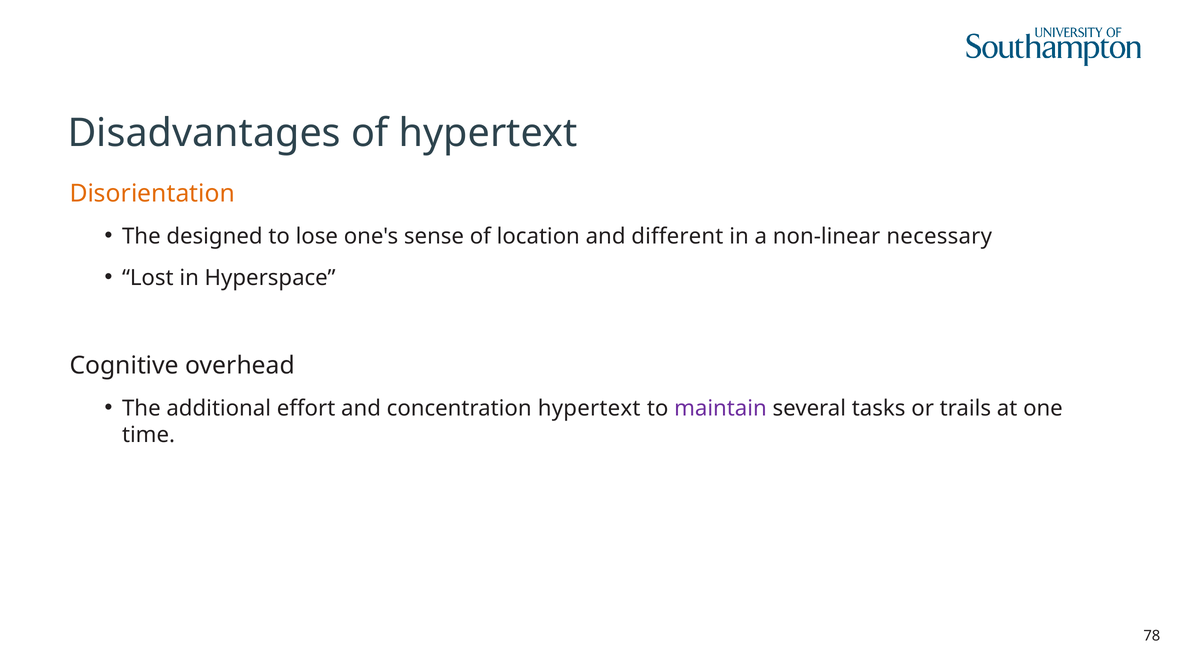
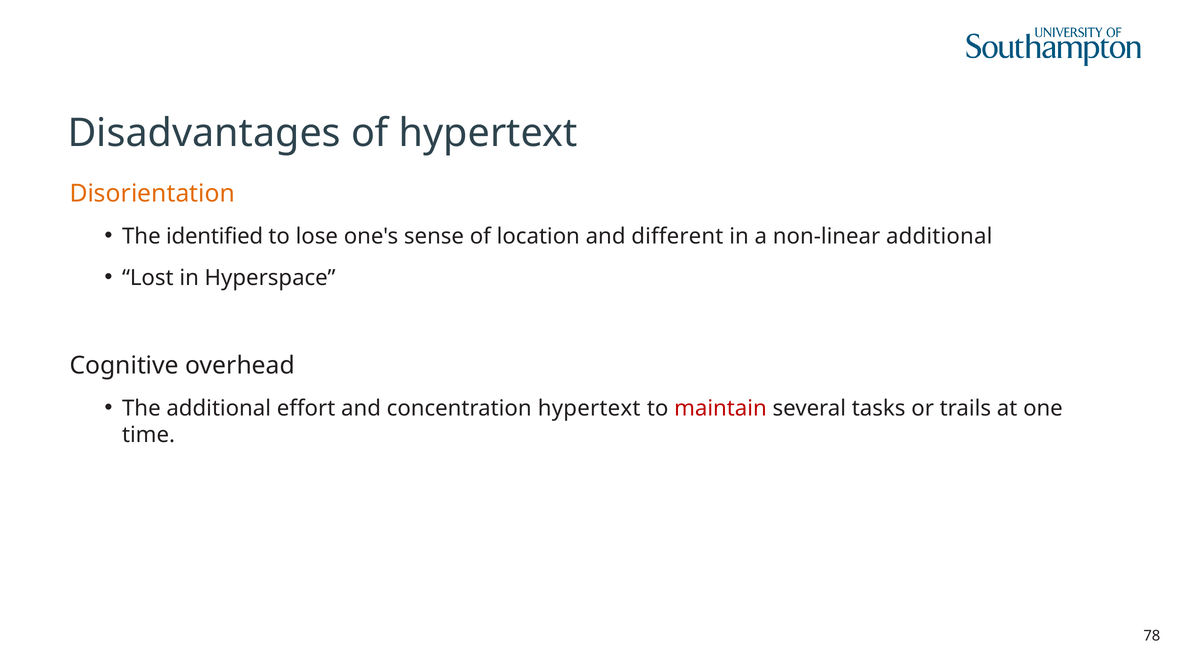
designed: designed -> identified (215, 236)
non-linear necessary: necessary -> additional (939, 236)
maintain colour: purple -> red (720, 408)
